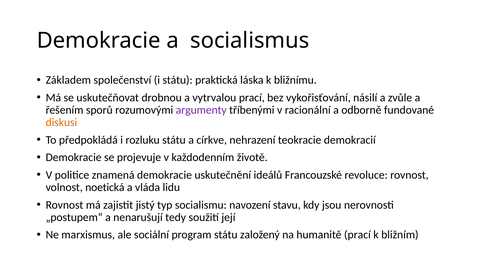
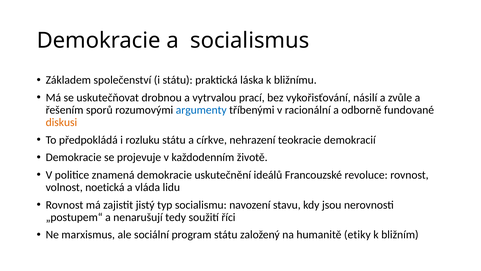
argumenty colour: purple -> blue (201, 110)
její: její -> říci (228, 217)
humanitě prací: prací -> etiky (357, 234)
